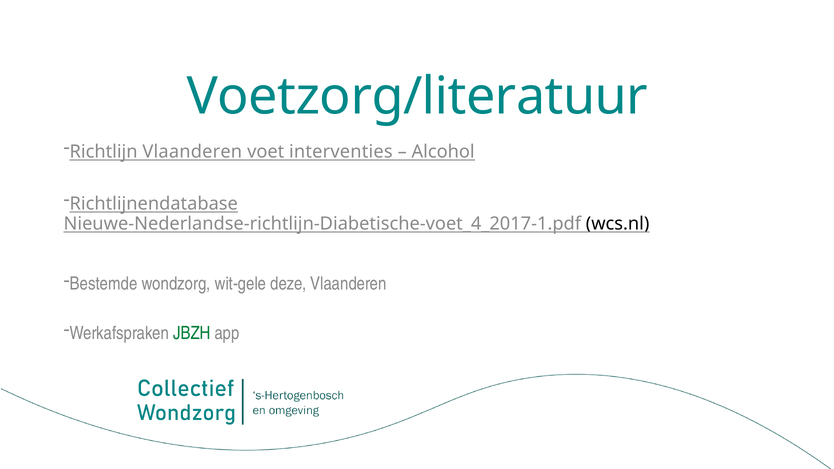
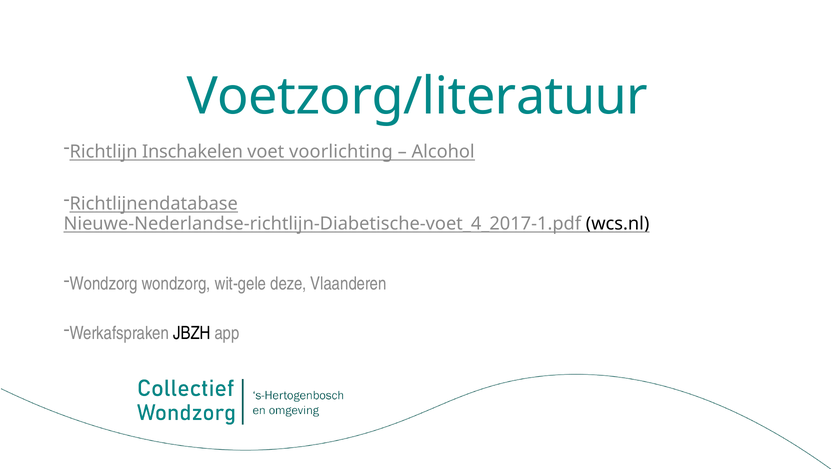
Richtlijn Vlaanderen: Vlaanderen -> Inschakelen (192, 152)
interventies: interventies -> voorlichting (341, 152)
Bestemde: Bestemde -> Wondzorg (104, 284)
JBZH colour: green -> black (192, 333)
